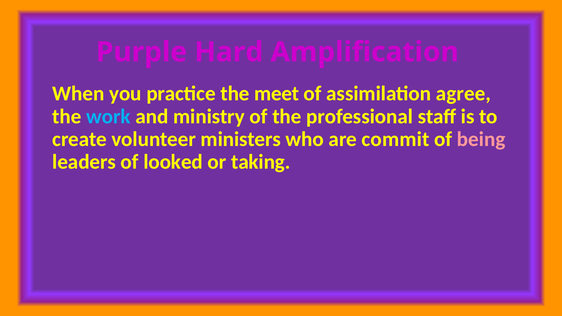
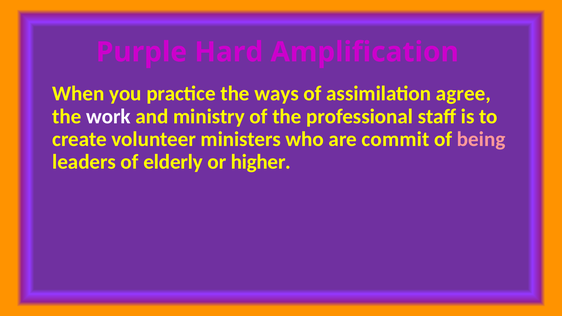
meet: meet -> ways (277, 94)
work colour: light blue -> white (108, 117)
looked: looked -> elderly (173, 162)
taking: taking -> higher (261, 162)
